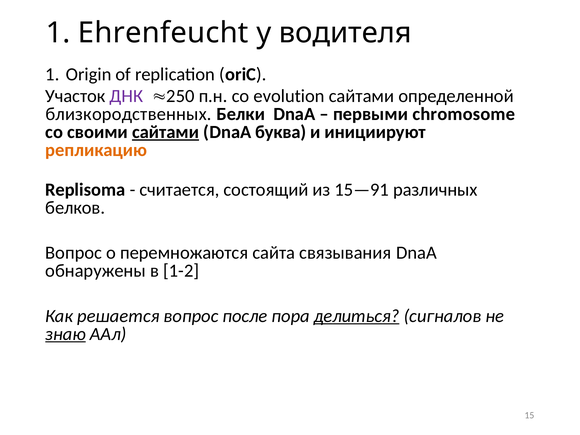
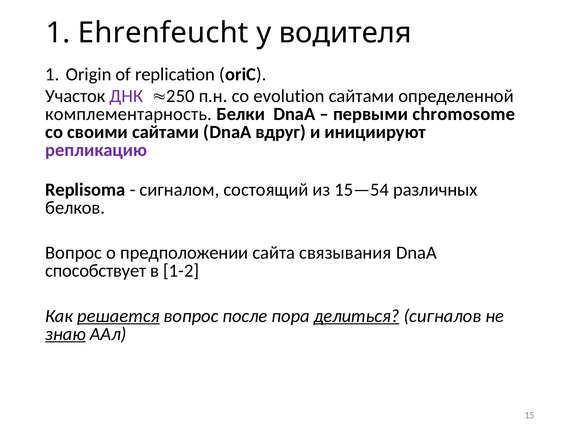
близкородственных: близкородственных -> комплементарность (129, 114)
сайтами underline: present -> none (166, 132)
буква: буква -> вдруг (281, 132)
репликацию colour: orange -> purple (96, 150)
считается: считается -> сигналом (179, 190)
15—91: 15—91 -> 15—54 (362, 190)
перемножаются: перемножаются -> предположении (184, 253)
обнаружены: обнаружены -> способствует (96, 271)
решается underline: none -> present (118, 316)
